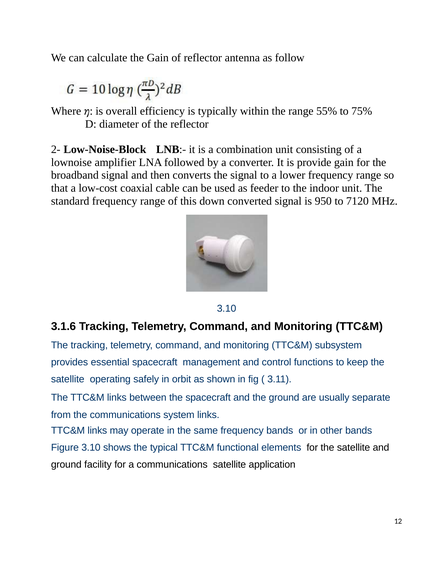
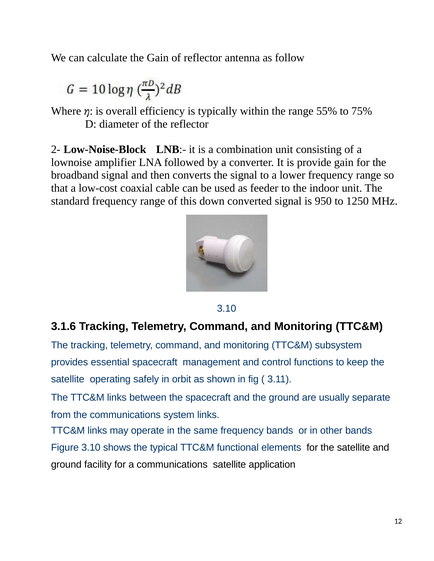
7120: 7120 -> 1250 (357, 201)
